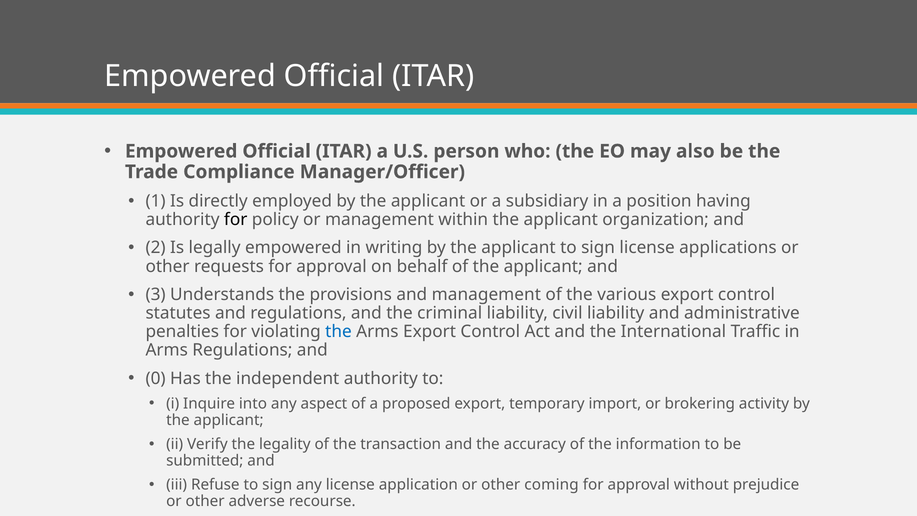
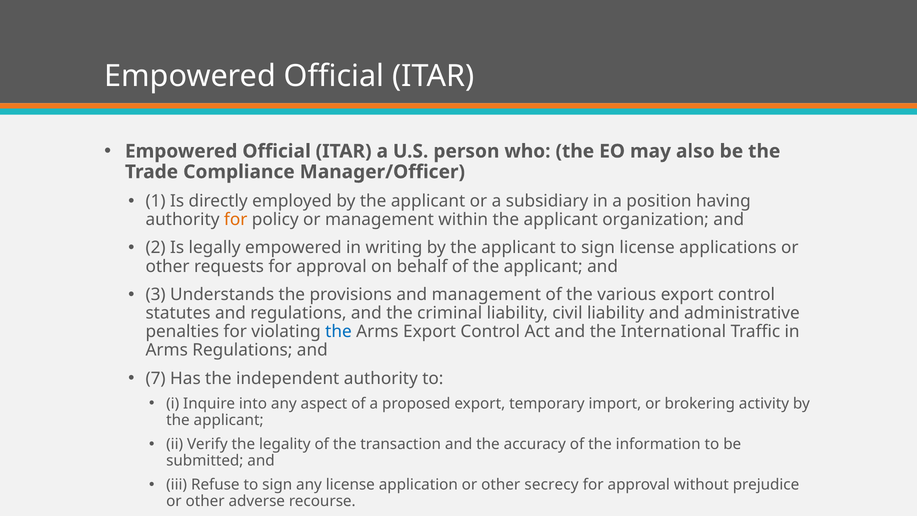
for colour: black -> orange (236, 220)
0: 0 -> 7 (156, 378)
coming: coming -> secrecy (552, 485)
